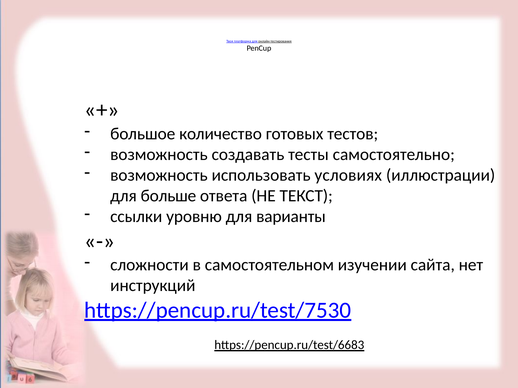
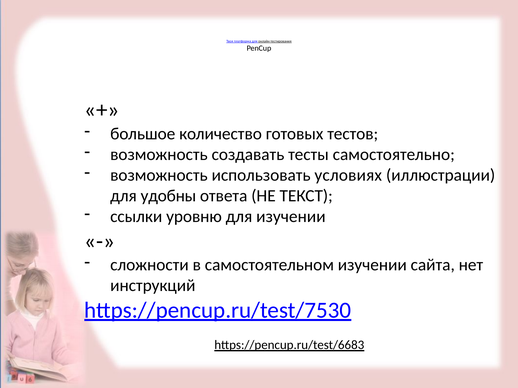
больше: больше -> удобны (168, 196)
для варианты: варианты -> изучении (291, 217)
